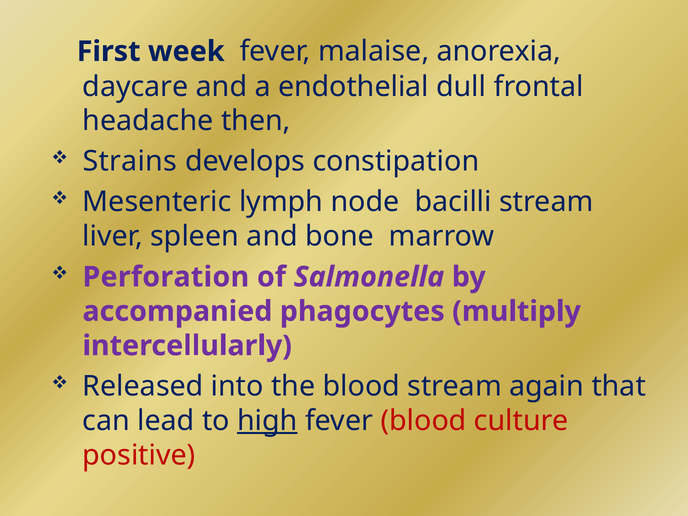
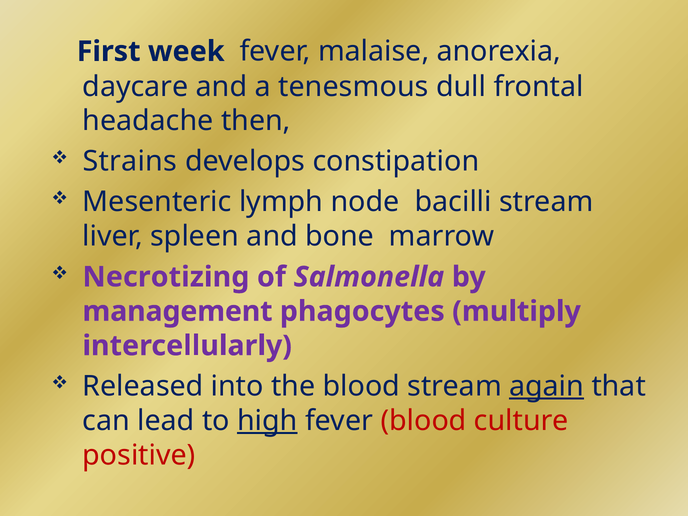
endothelial: endothelial -> tenesmous (353, 87)
Perforation: Perforation -> Necrotizing (166, 277)
accompanied: accompanied -> management (178, 311)
again underline: none -> present (547, 386)
